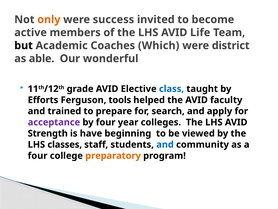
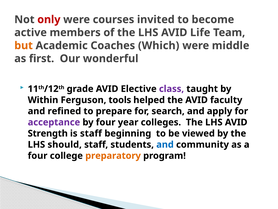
only colour: orange -> red (49, 20)
success: success -> courses (113, 20)
but colour: black -> orange (24, 45)
district: district -> middle (231, 45)
able: able -> first (42, 58)
class colour: blue -> purple (172, 89)
Efforts: Efforts -> Within (43, 100)
trained: trained -> refined (64, 111)
is have: have -> staff (91, 133)
classes: classes -> should (65, 144)
